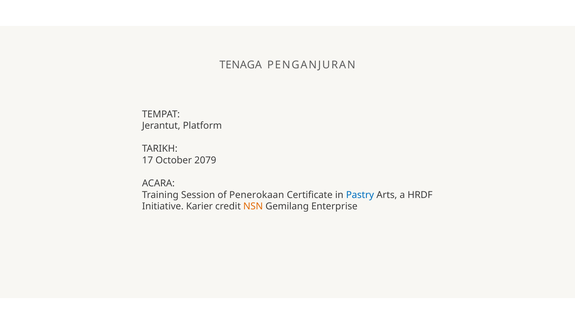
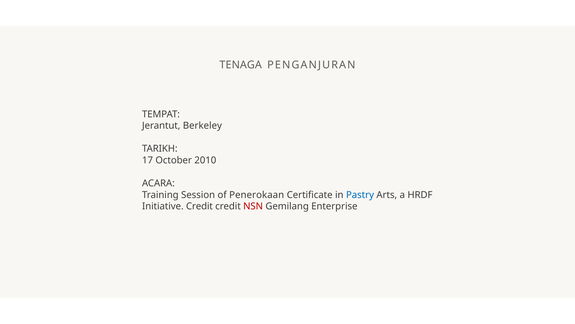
Platform: Platform -> Berkeley (202, 126)
2079: 2079 -> 2010 (205, 160)
Initiative Karier: Karier -> Credit (199, 206)
NSN colour: orange -> red (253, 206)
